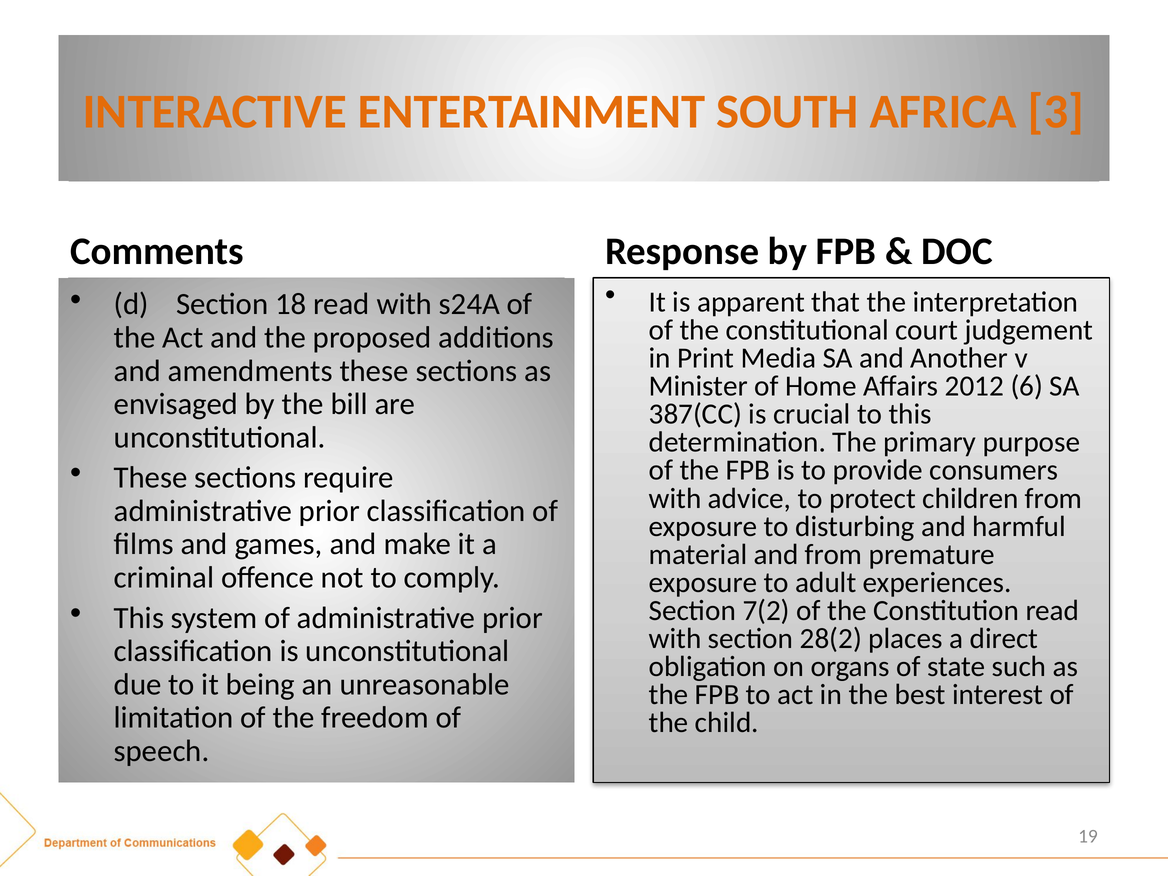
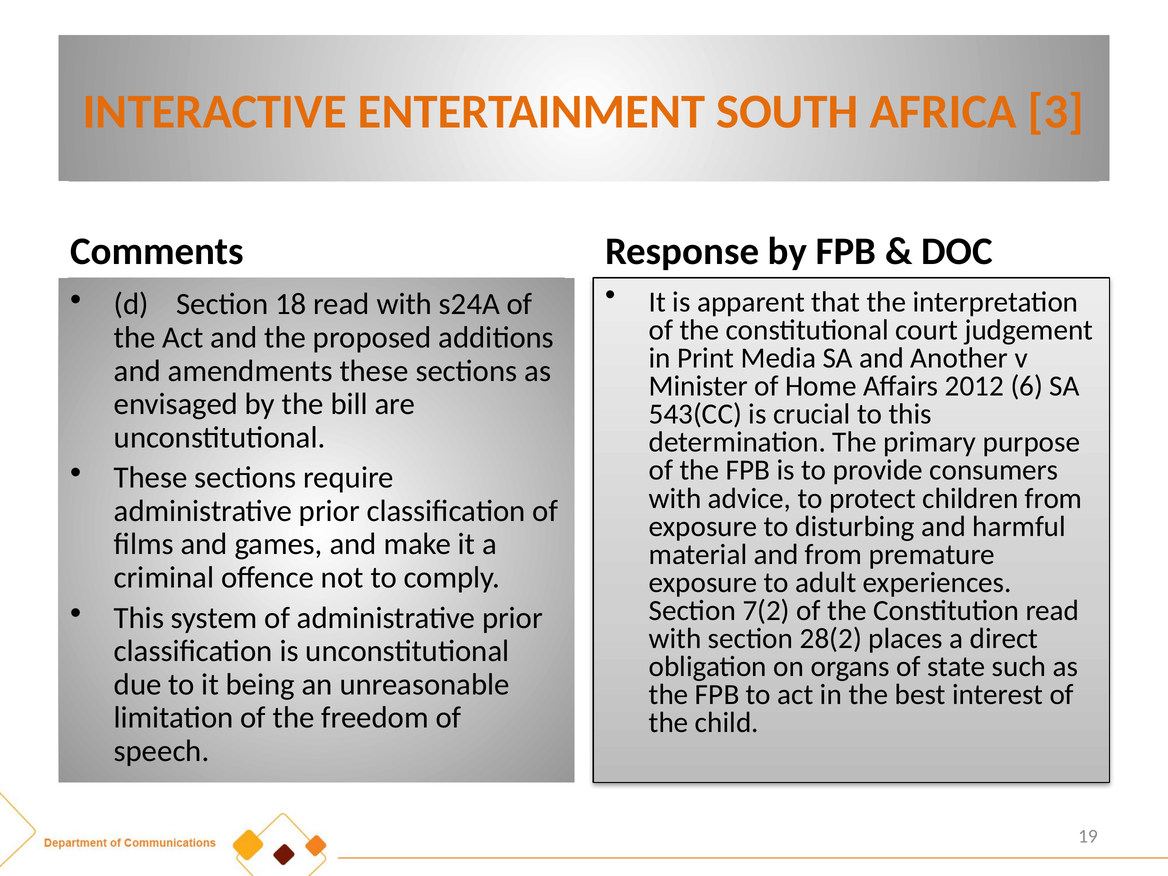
387(CC: 387(CC -> 543(CC (695, 414)
